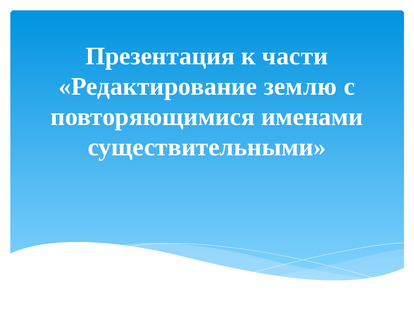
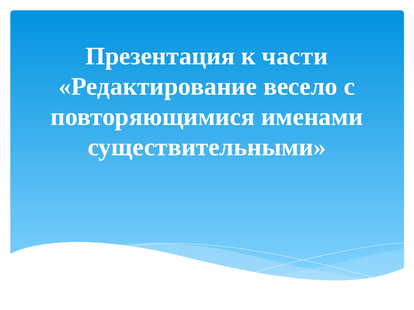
землю: землю -> весело (300, 87)
